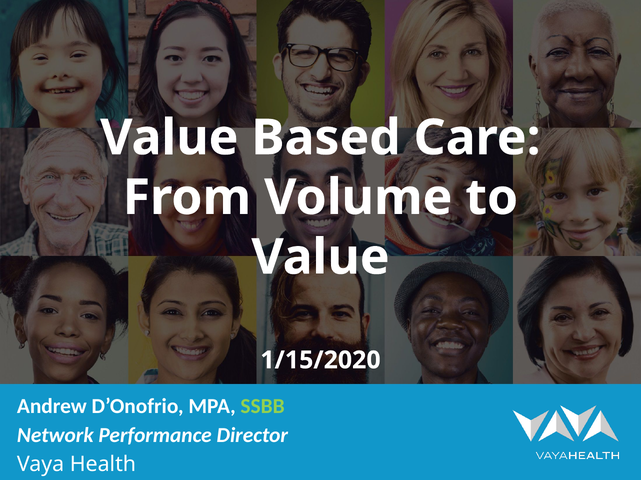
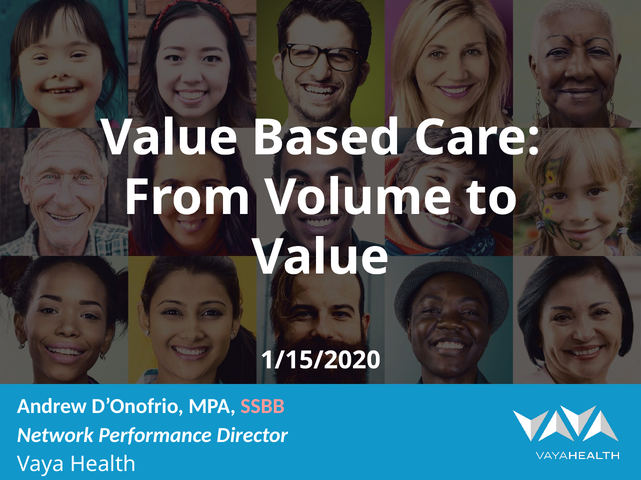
SSBB colour: light green -> pink (263, 407)
